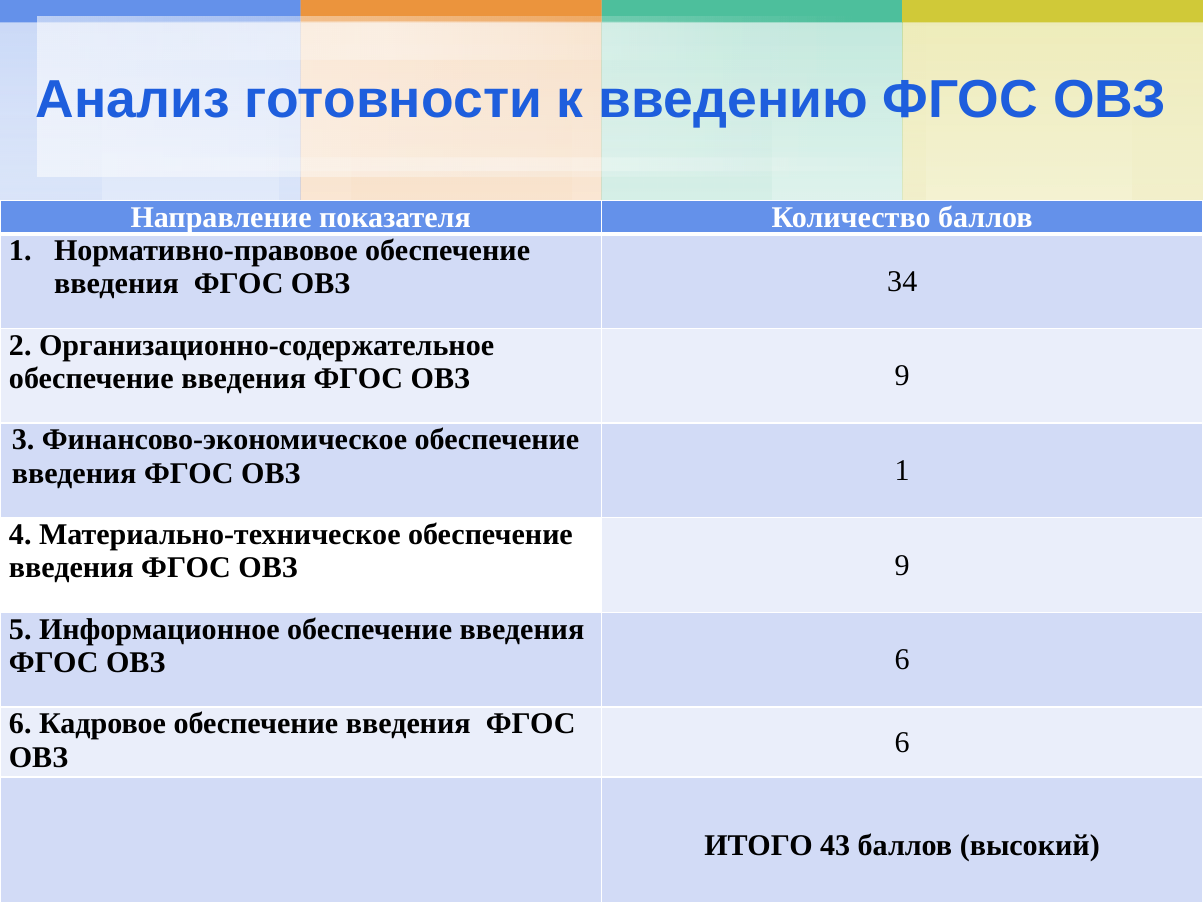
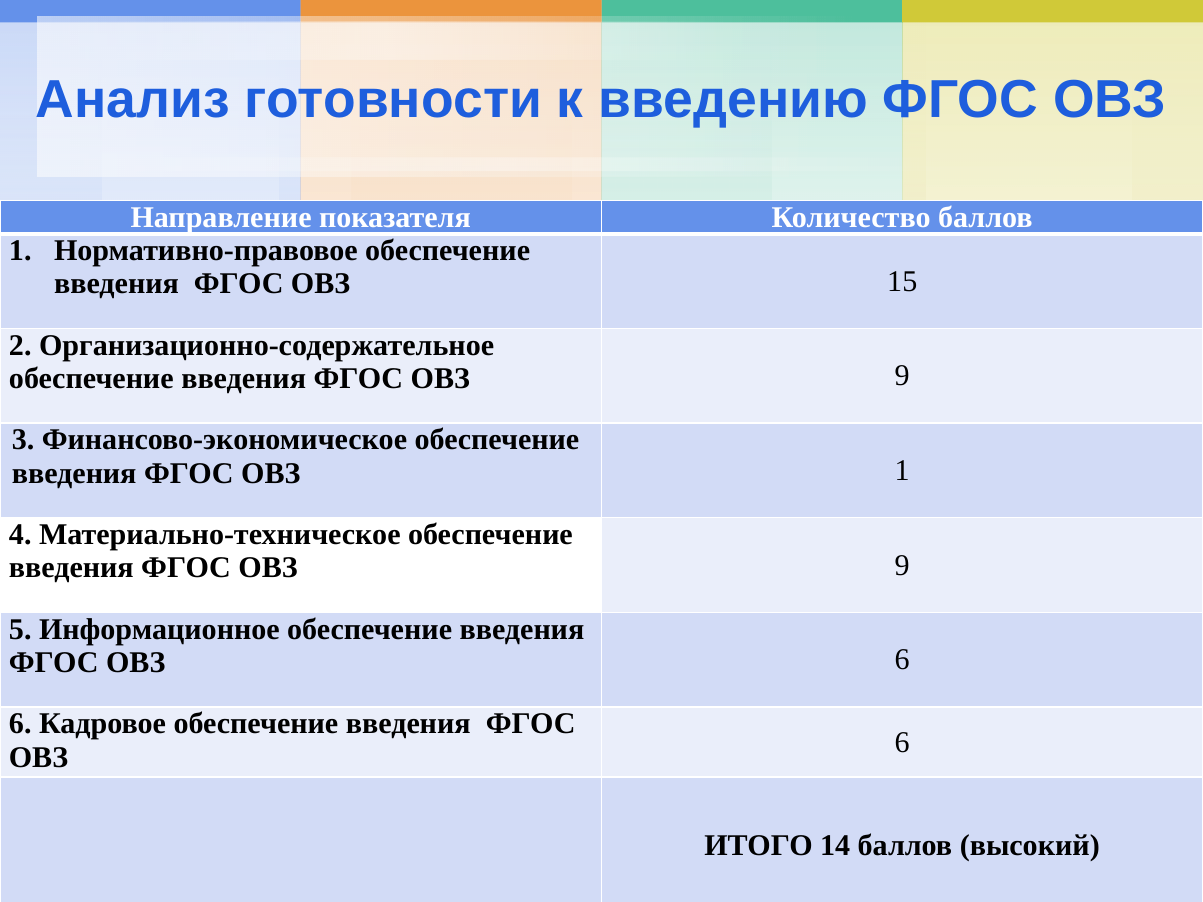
34: 34 -> 15 (902, 281)
43: 43 -> 14 (835, 846)
